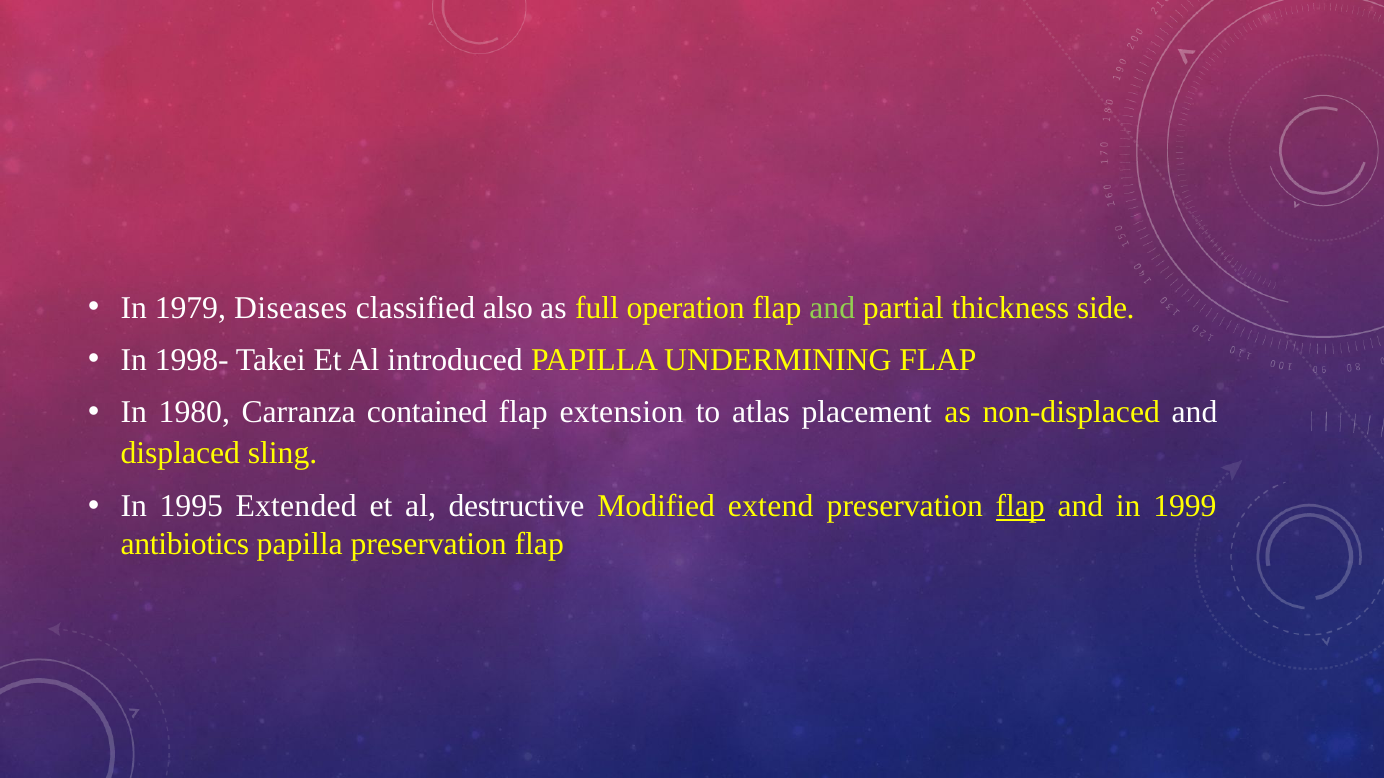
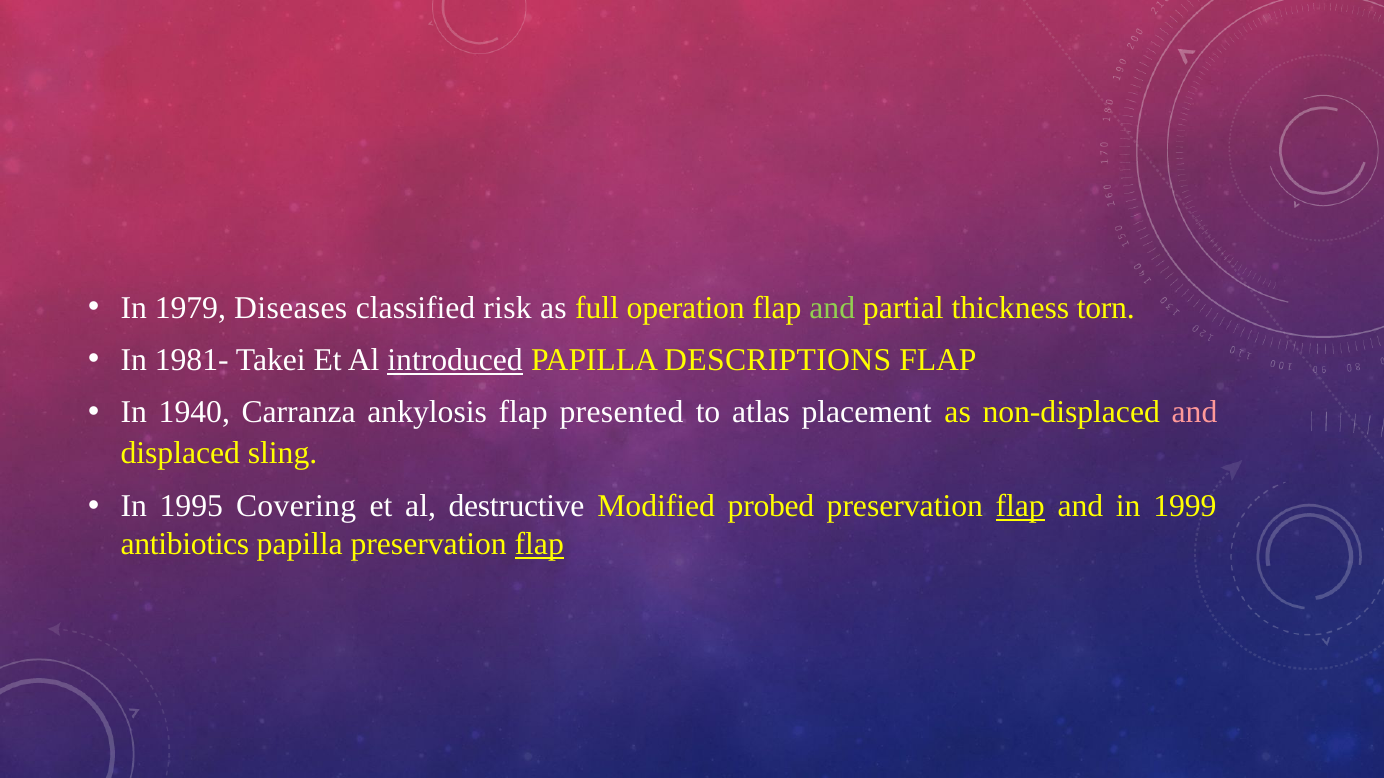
also: also -> risk (508, 308)
side: side -> torn (1106, 308)
1998-: 1998- -> 1981- (192, 360)
introduced underline: none -> present (455, 360)
UNDERMINING: UNDERMINING -> DESCRIPTIONS (778, 360)
1980: 1980 -> 1940 (194, 413)
contained: contained -> ankylosis (427, 413)
extension: extension -> presented (622, 413)
and colour: white -> pink (1195, 413)
Extended: Extended -> Covering (296, 507)
extend: extend -> probed (771, 507)
flap underline: none -> present (539, 545)
